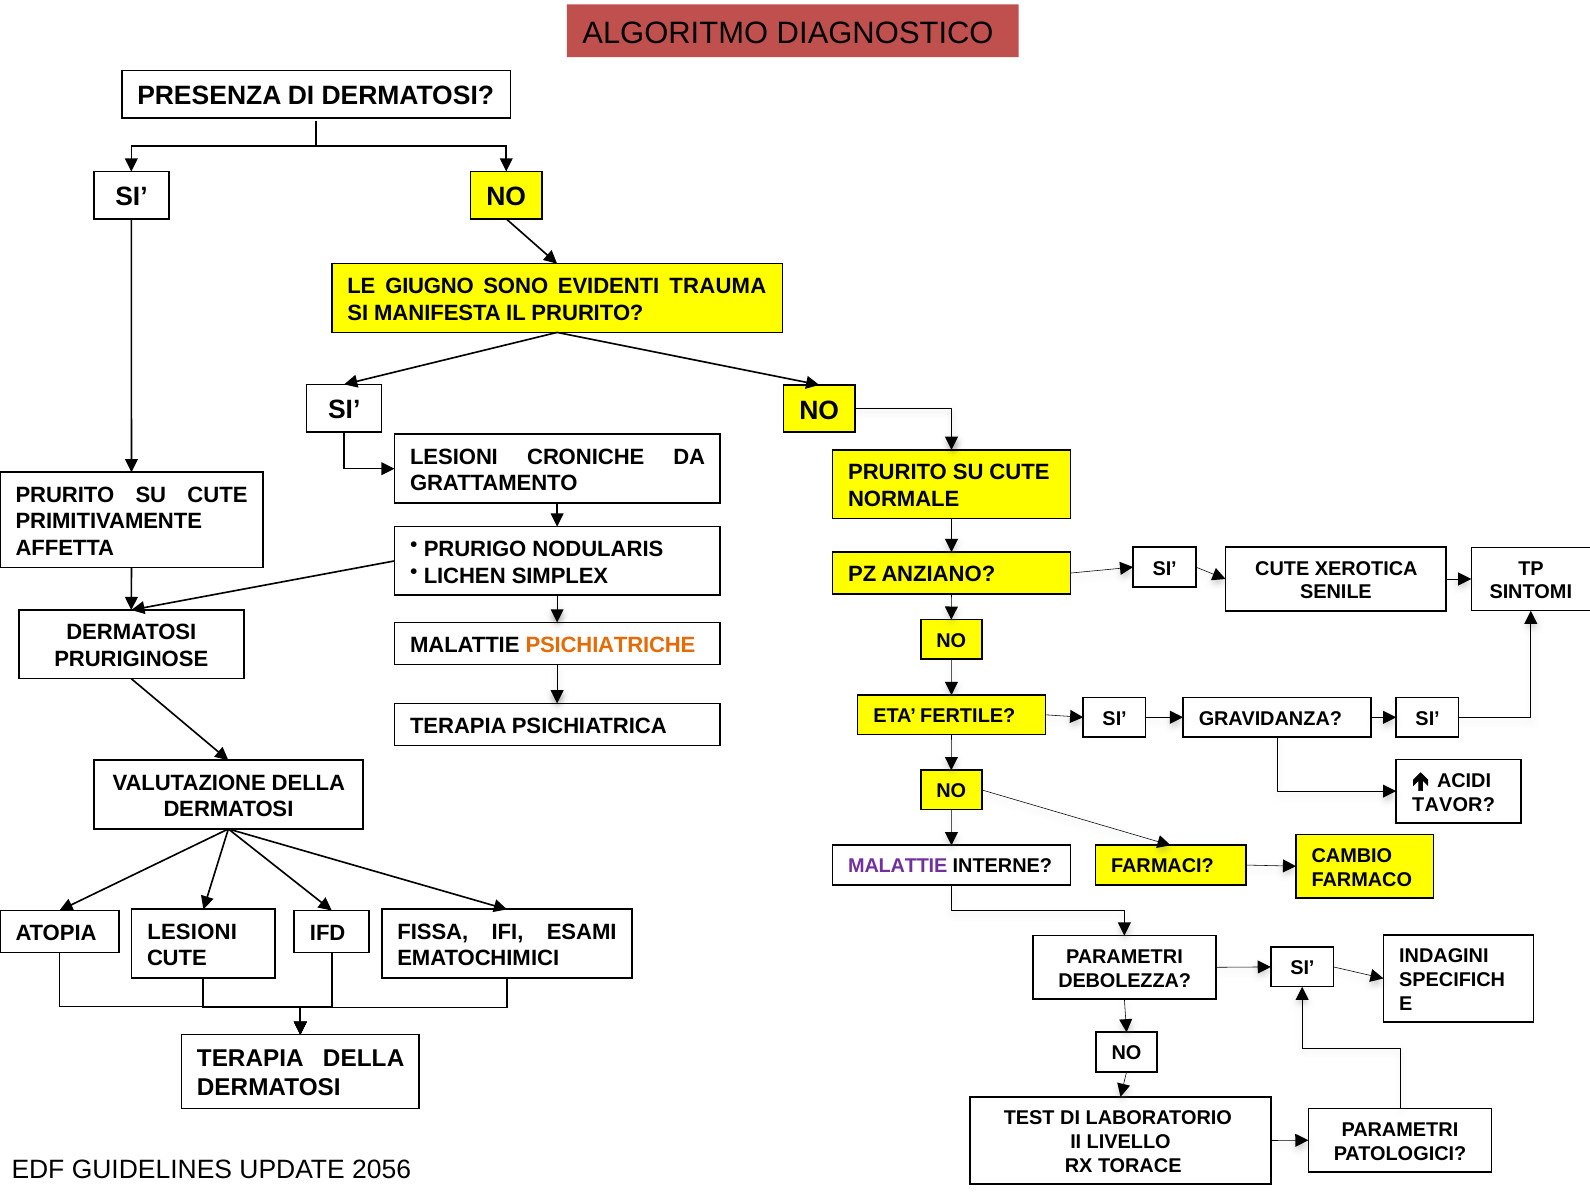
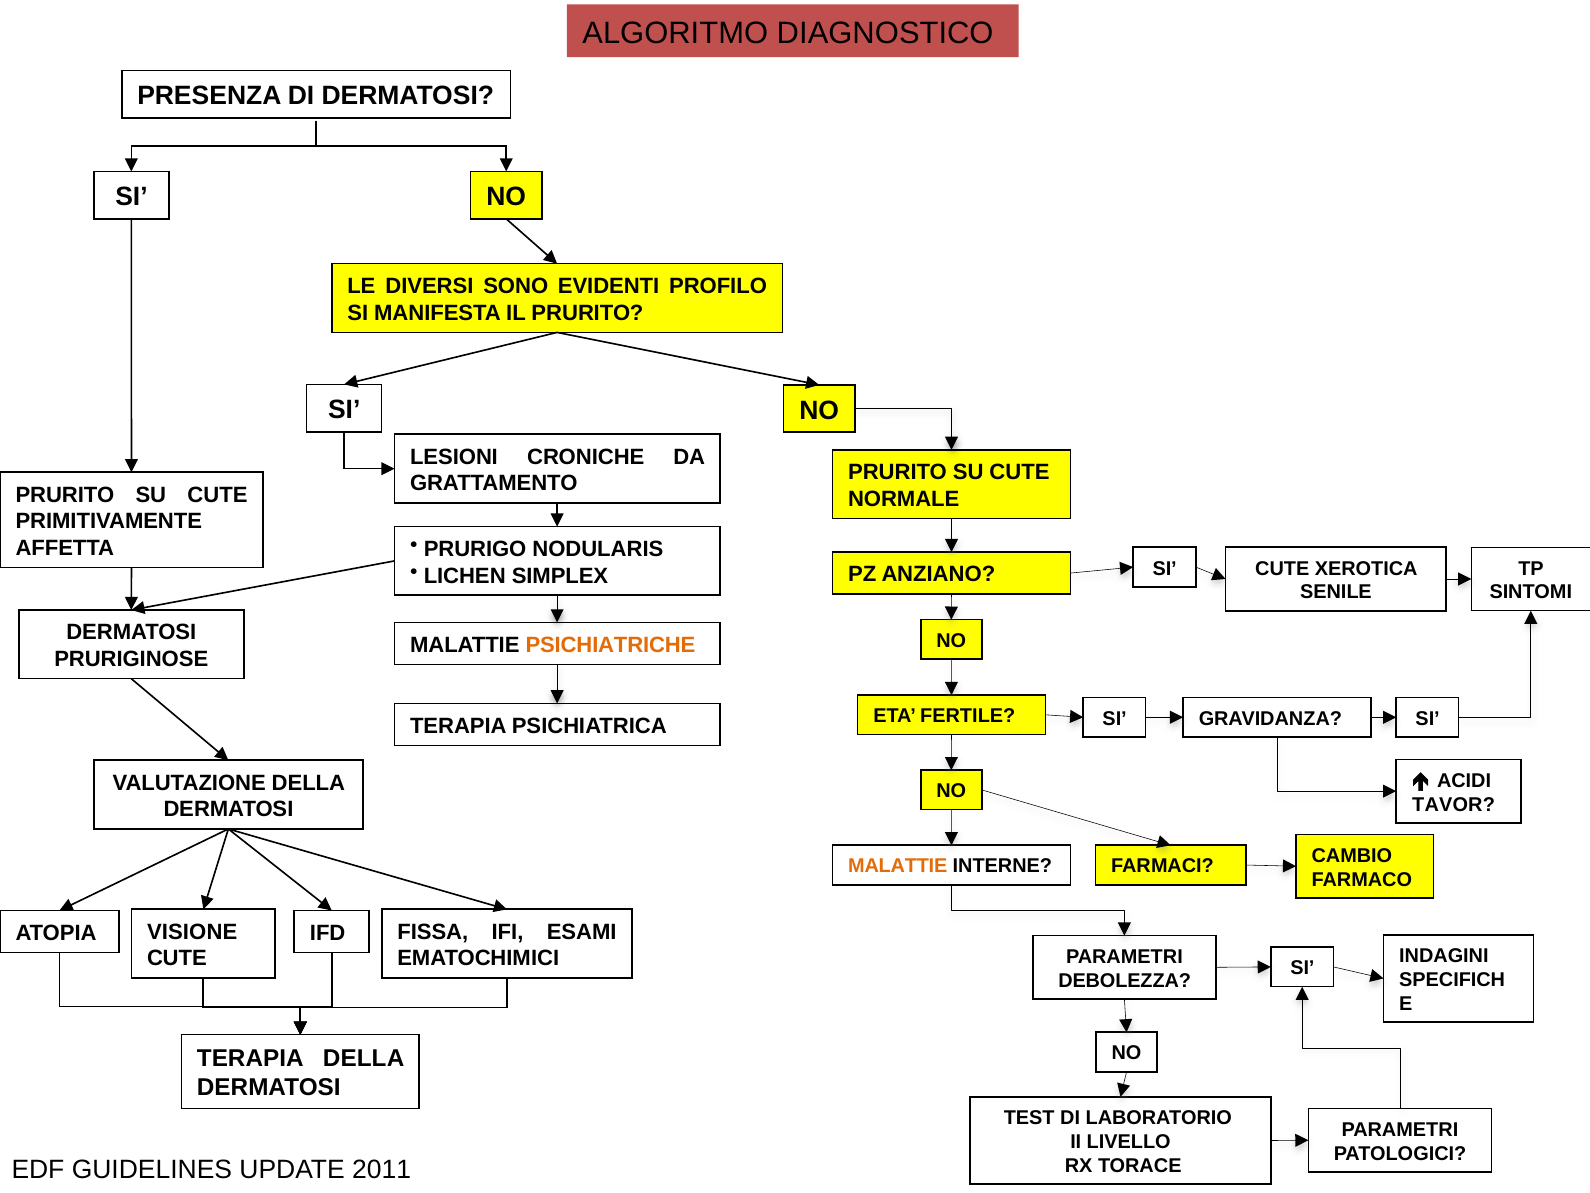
GIUGNO: GIUGNO -> DIVERSI (429, 286)
TRAUMA: TRAUMA -> PROFILO (718, 286)
MALATTIE colour: purple -> orange (898, 866)
ATOPIA LESIONI: LESIONI -> VISIONE (192, 932)
2056: 2056 -> 2011 (382, 1169)
